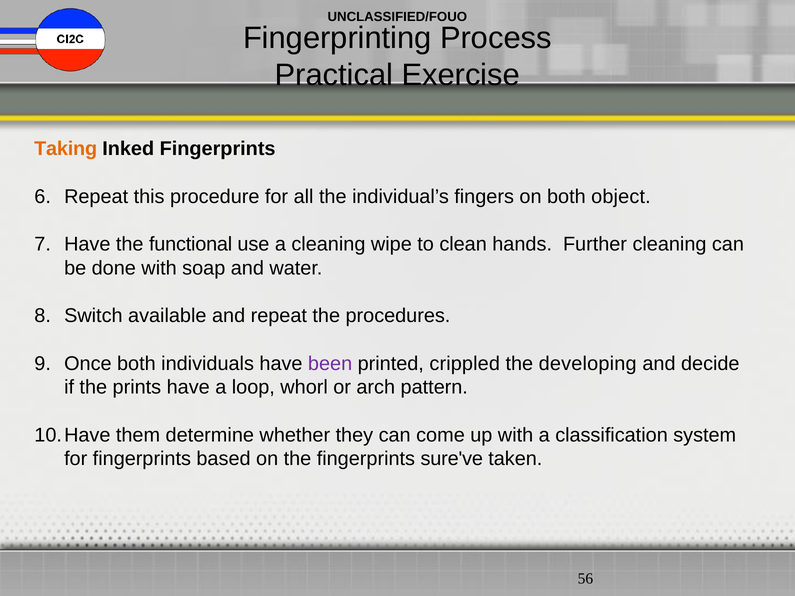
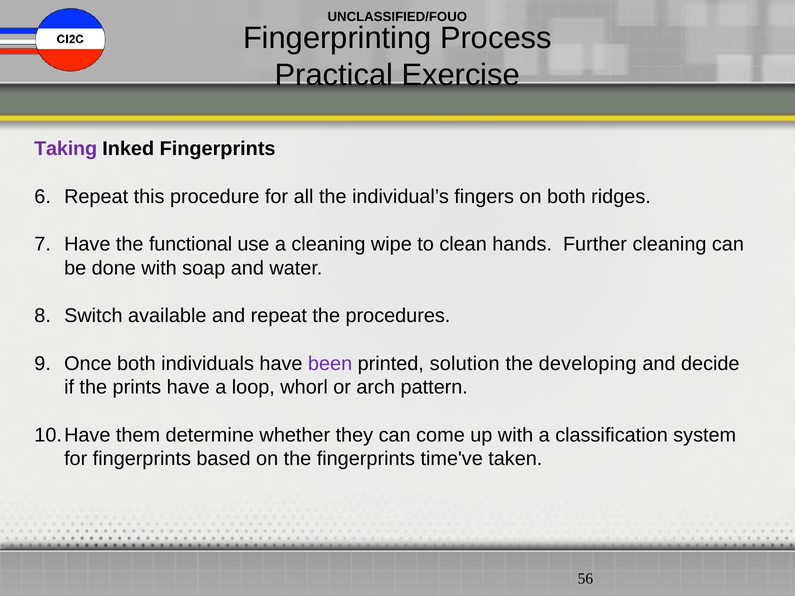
Taking colour: orange -> purple (66, 149)
object: object -> ridges (621, 197)
crippled: crippled -> solution (465, 364)
sure've: sure've -> time've (452, 459)
